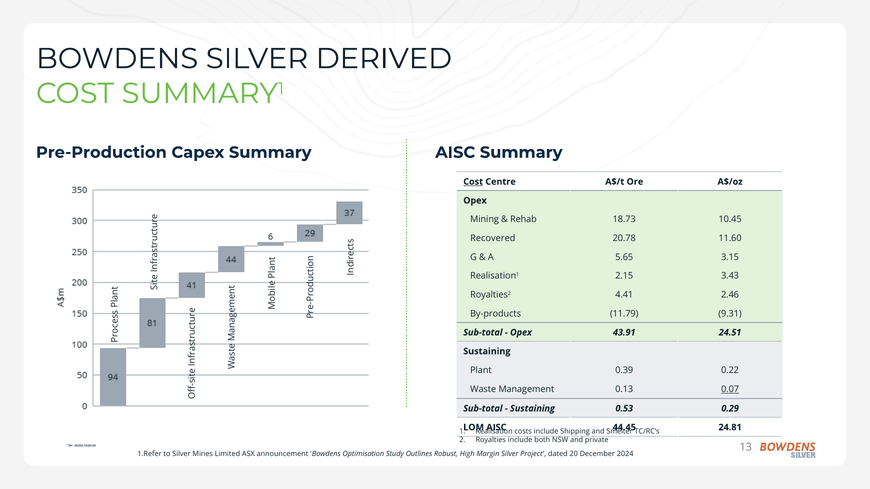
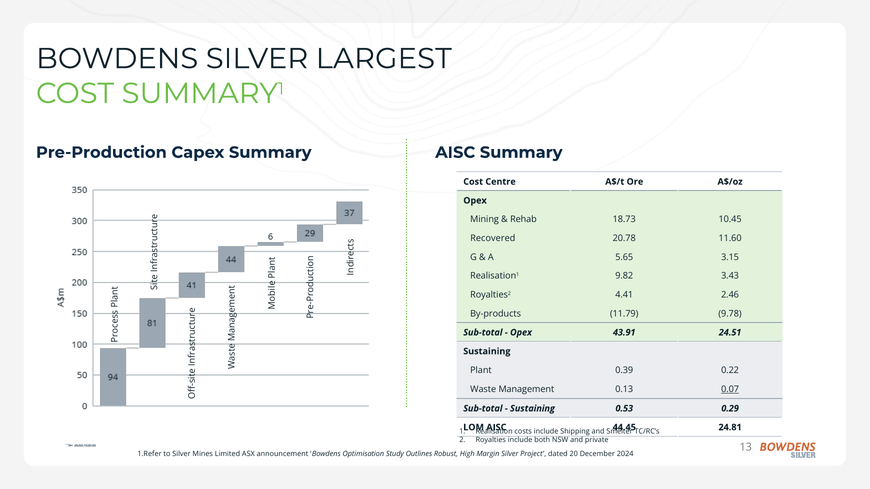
DERIVED: DERIVED -> LARGEST (384, 59)
Cost underline: present -> none (473, 182)
2.15: 2.15 -> 9.82 (624, 276)
9.31: 9.31 -> 9.78 (730, 314)
